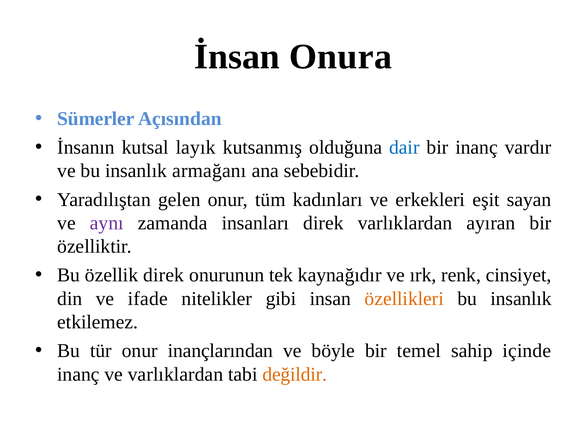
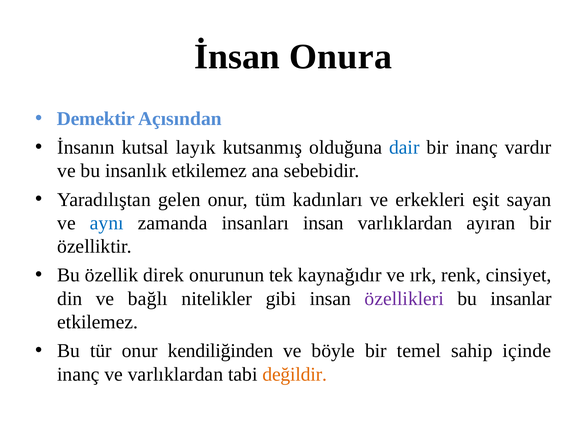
Sümerler: Sümerler -> Demektir (96, 119)
insanlık armağanı: armağanı -> etkilemez (209, 171)
aynı colour: purple -> blue (107, 223)
insanları direk: direk -> insan (324, 223)
ifade: ifade -> bağlı (148, 299)
özellikleri colour: orange -> purple (404, 299)
insanlık: insanlık -> insanlar (521, 299)
inançlarından: inançlarından -> kendiliğinden (220, 351)
